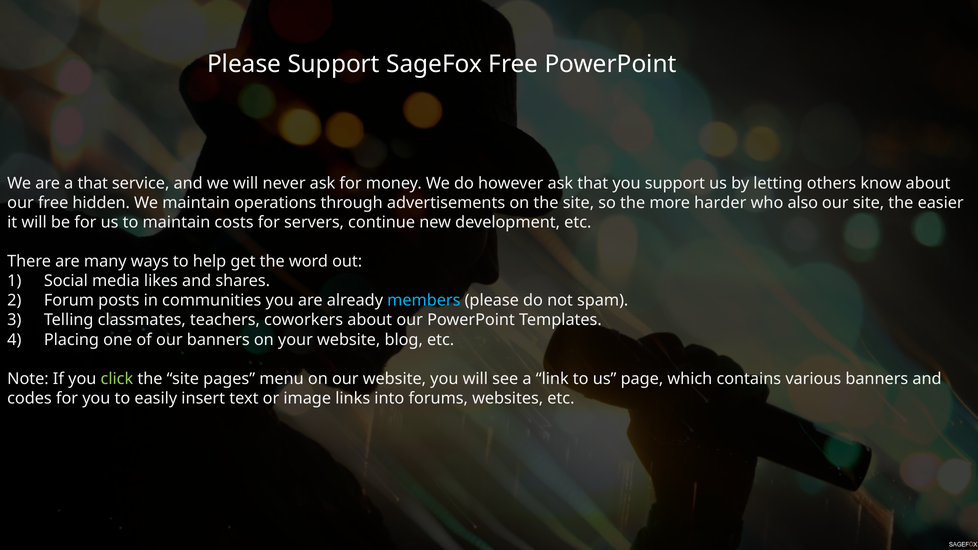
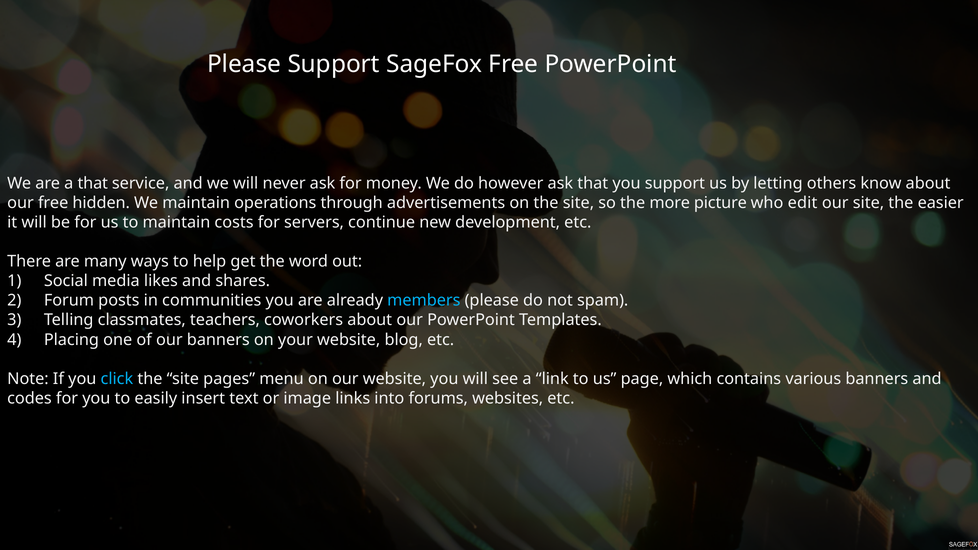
harder: harder -> picture (720, 203)
also: also -> edit (803, 203)
click colour: light green -> light blue (117, 379)
